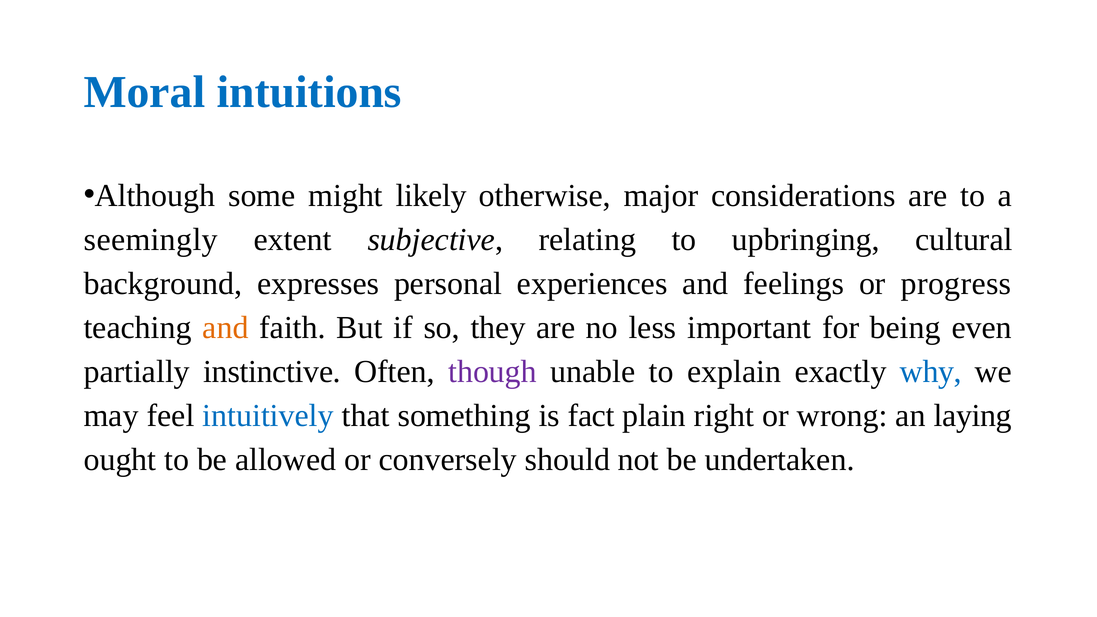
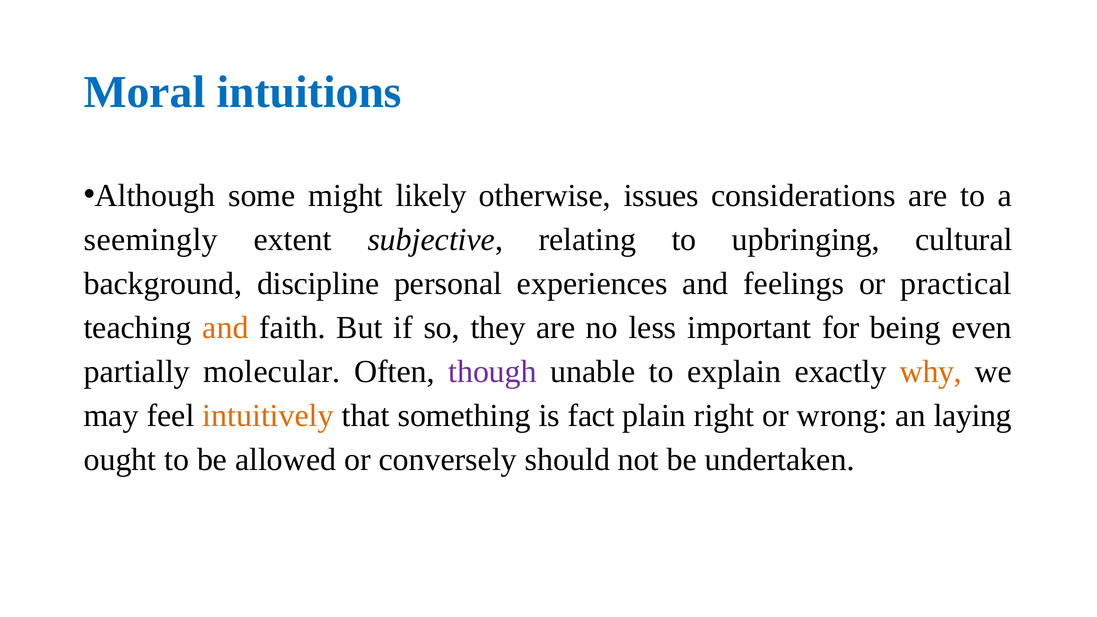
major: major -> issues (661, 195)
expresses: expresses -> discipline (318, 284)
progress: progress -> practical (956, 284)
instinctive: instinctive -> molecular (272, 372)
why colour: blue -> orange (931, 372)
intuitively colour: blue -> orange (268, 416)
